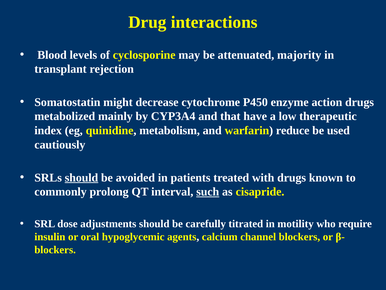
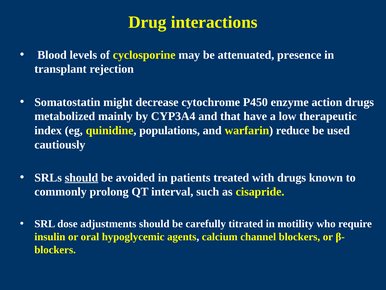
majority: majority -> presence (299, 55)
metabolism: metabolism -> populations (170, 130)
such underline: present -> none (208, 191)
